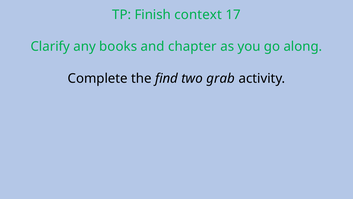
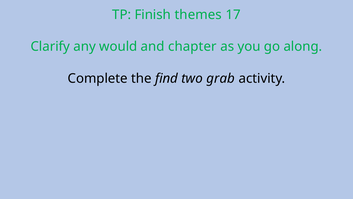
context: context -> themes (198, 15)
books: books -> would (118, 46)
